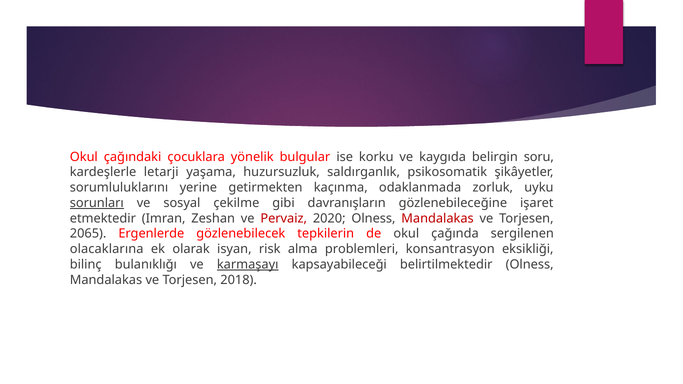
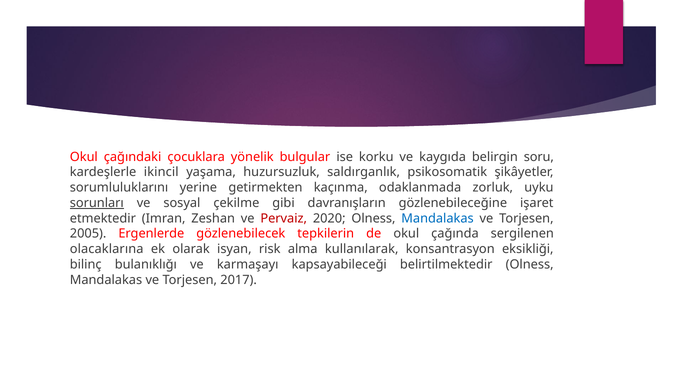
letarji: letarji -> ikincil (161, 172)
Mandalakas colour: red -> blue (438, 218)
2065: 2065 -> 2005 (88, 234)
problemleri: problemleri -> kullanılarak (362, 249)
karmaşayı underline: present -> none (248, 265)
2018: 2018 -> 2017 (239, 280)
